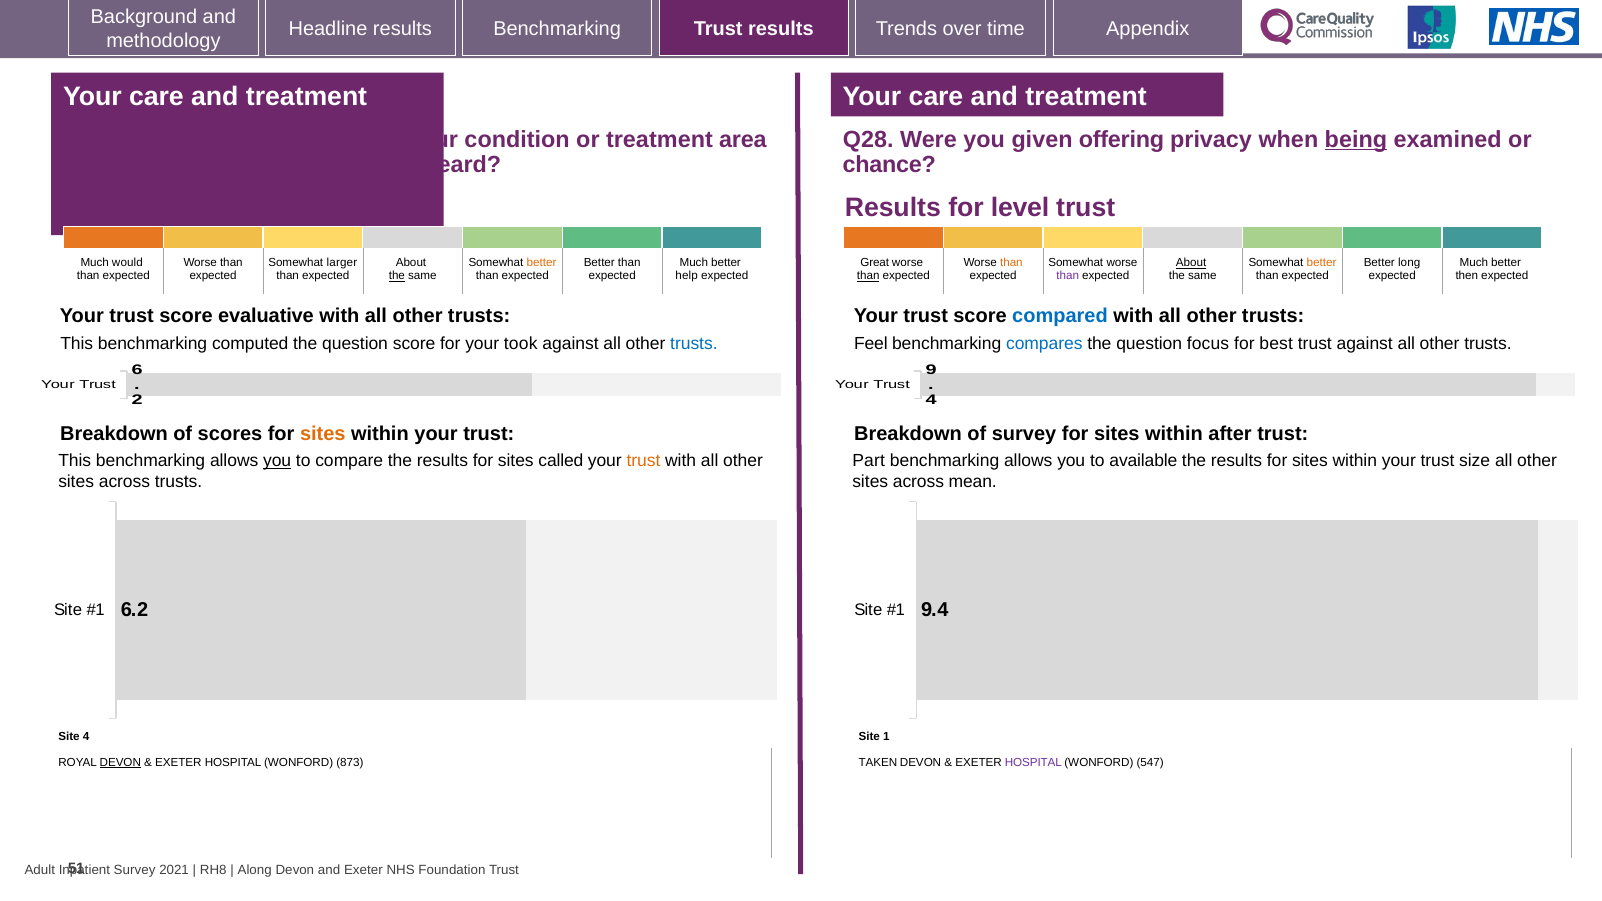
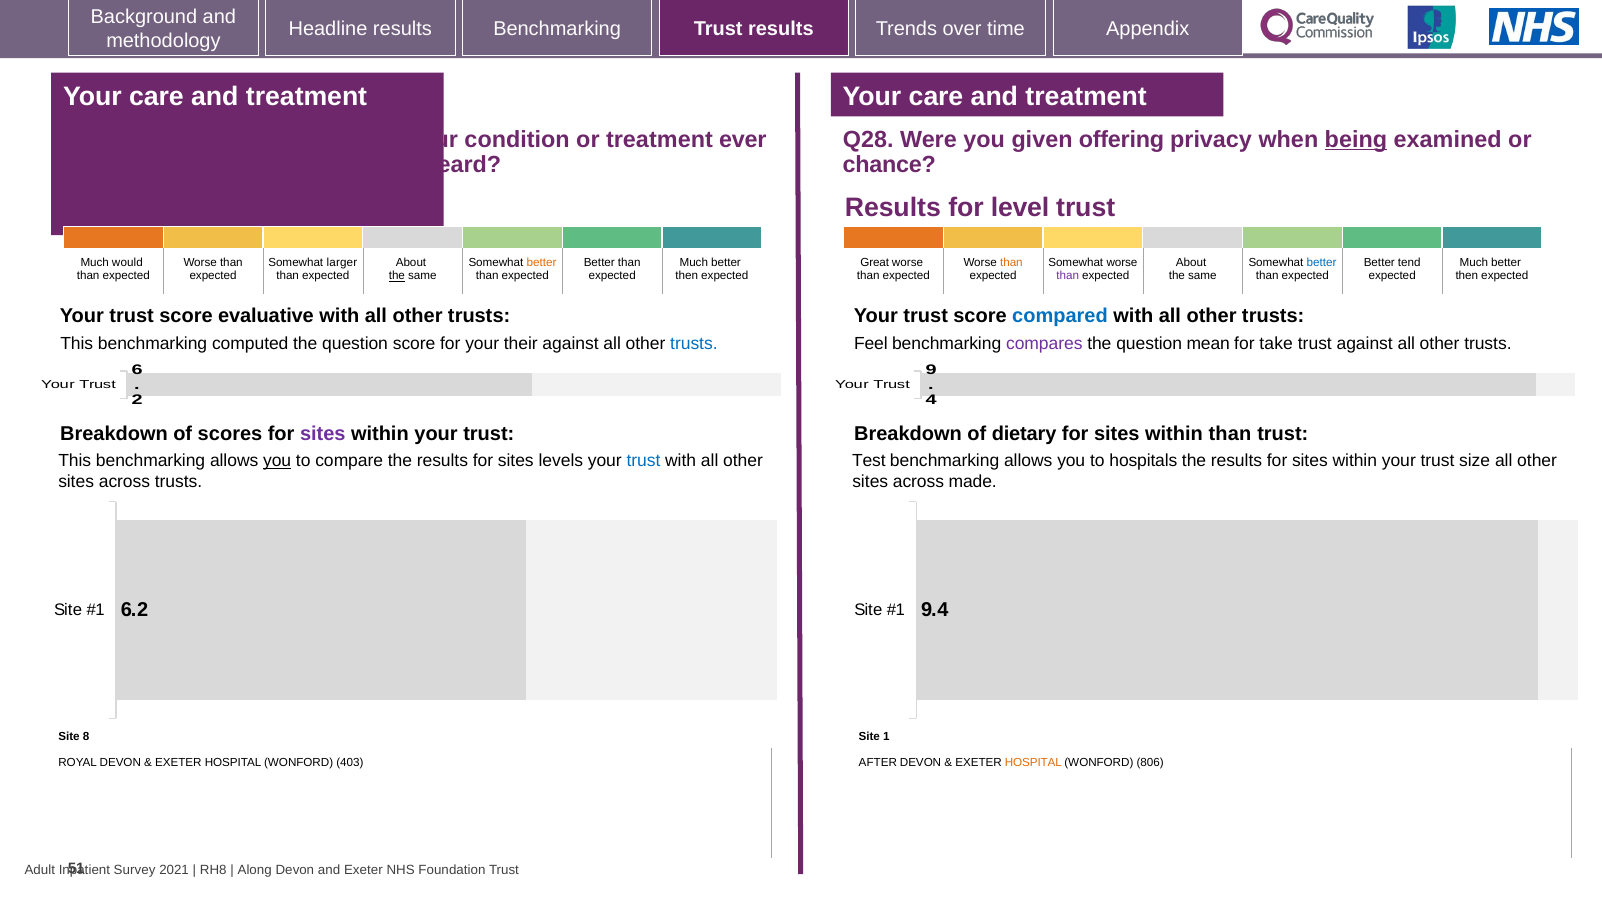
area: area -> ever (743, 140)
About underline: present -> none (1191, 263)
better colour: orange -> blue (1322, 263)
long: long -> tend (1409, 263)
help: help -> then (687, 276)
than underline: present -> none (868, 276)
took: took -> their (521, 344)
compares colour: blue -> purple (1044, 344)
focus: focus -> mean (1208, 344)
best: best -> take (1276, 344)
sites colour: orange -> purple (323, 434)
of survey: survey -> dietary (1024, 434)
within after: after -> than (1230, 434)
called: called -> levels (561, 461)
trust colour: orange -> blue (643, 461)
Part: Part -> Test (869, 461)
available: available -> hospitals (1143, 461)
mean: mean -> made (973, 482)
Site 4: 4 -> 8 (86, 737)
DEVON underline: present -> none (120, 763)
873: 873 -> 403 (350, 763)
TAKEN: TAKEN -> AFTER (878, 763)
HOSPITAL colour: purple -> orange (1033, 763)
547: 547 -> 806 (1150, 763)
